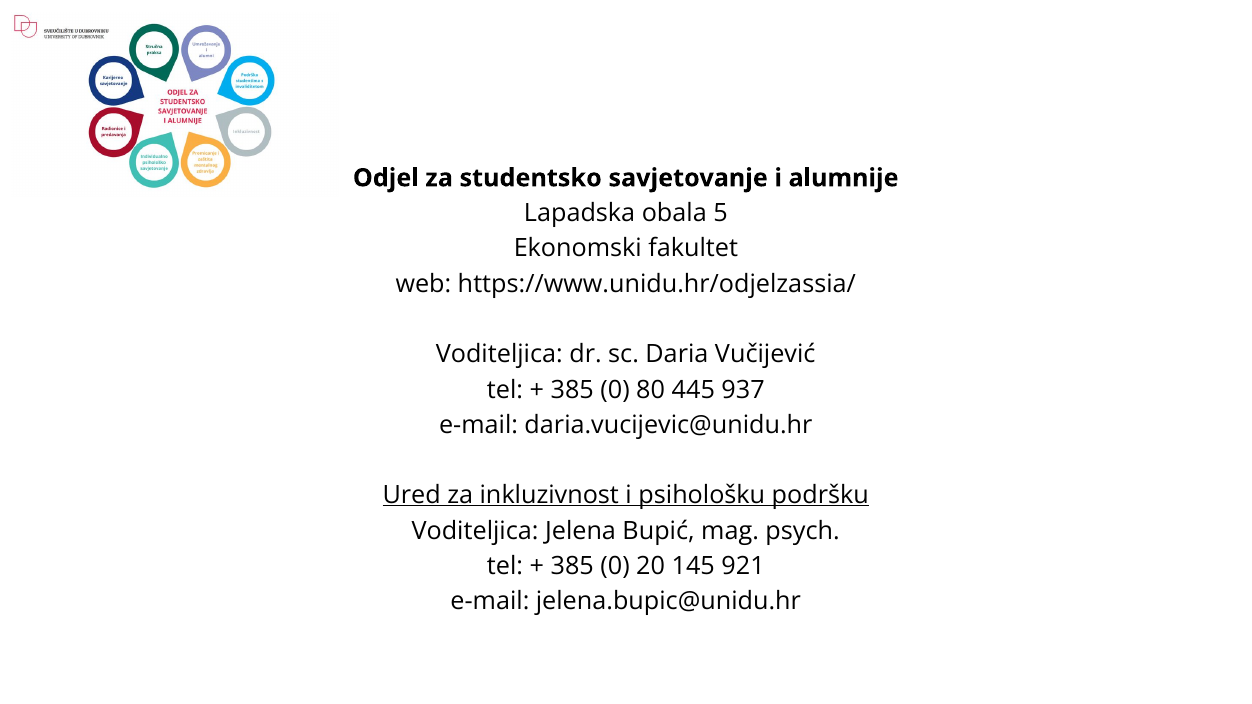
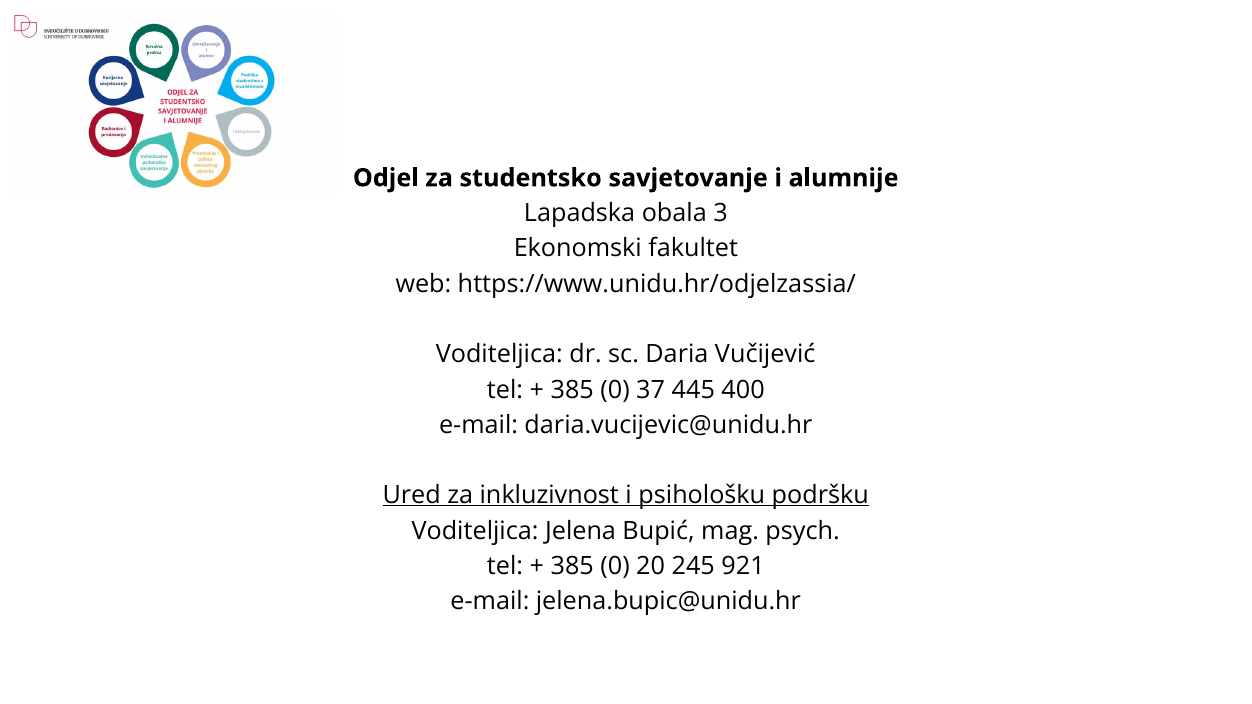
5: 5 -> 3 (721, 213)
80: 80 -> 37 (651, 390)
937: 937 -> 400 (743, 390)
145: 145 -> 245 (693, 566)
